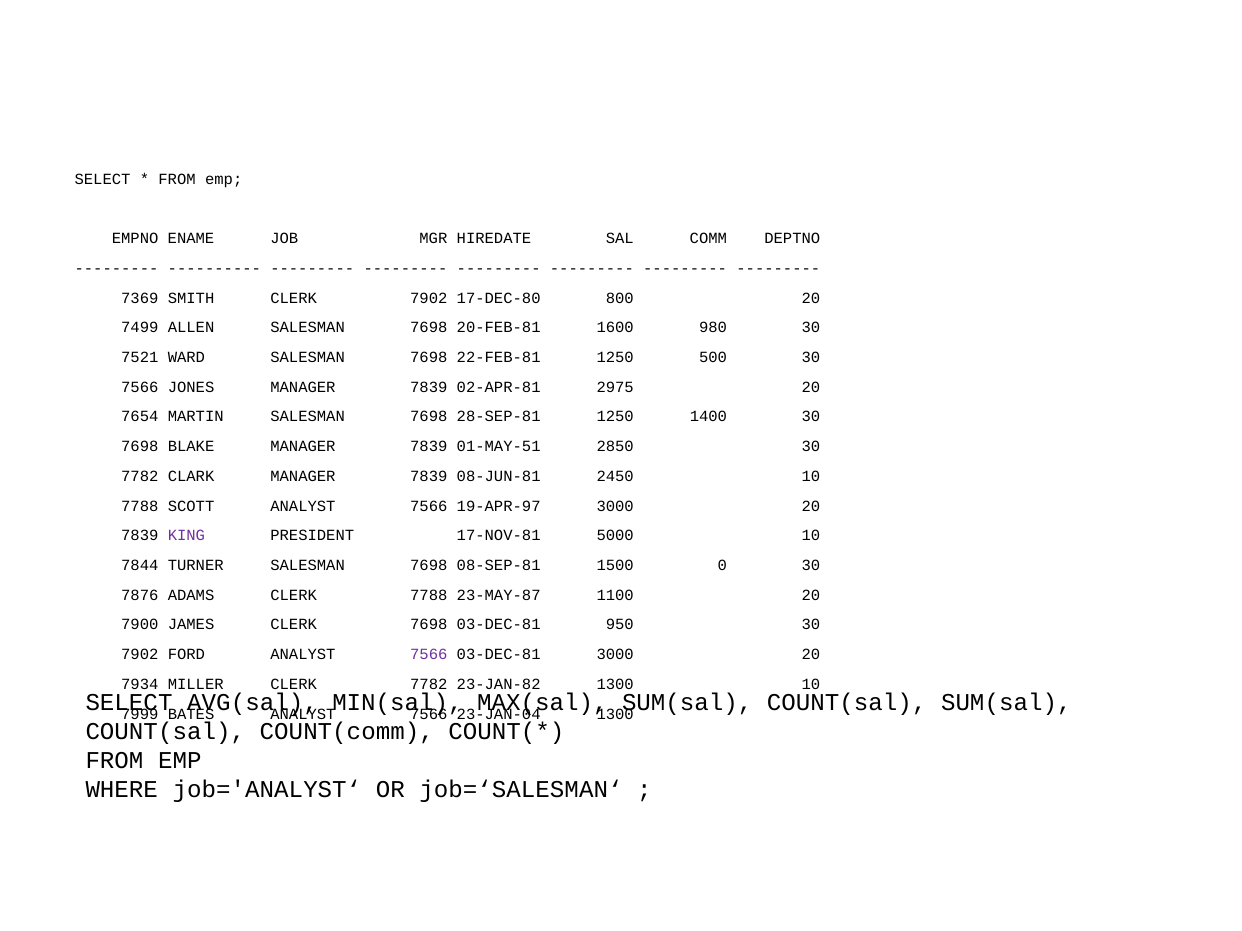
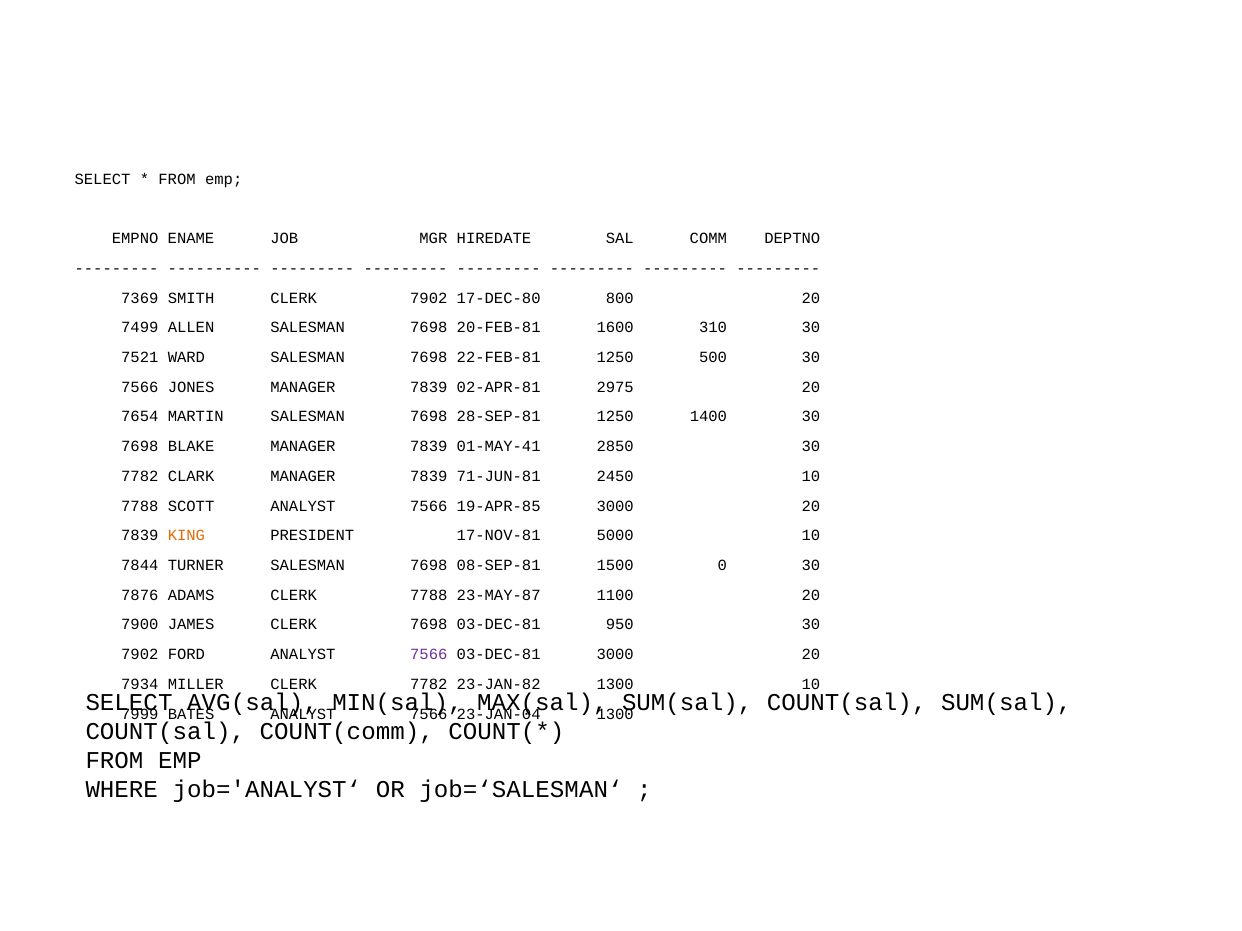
980: 980 -> 310 (713, 328)
01-MAY-51: 01-MAY-51 -> 01-MAY-41 (499, 447)
08-JUN-81: 08-JUN-81 -> 71-JUN-81 (499, 476)
19-APR-97: 19-APR-97 -> 19-APR-85 (499, 506)
KING colour: purple -> orange (186, 536)
